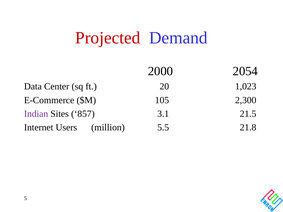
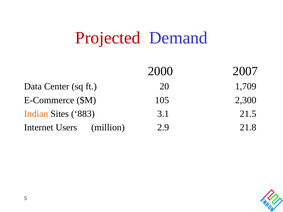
2054: 2054 -> 2007 (245, 71)
1,023: 1,023 -> 1,709 (246, 87)
Indian colour: purple -> orange (36, 114)
857: 857 -> 883 (83, 114)
5.5: 5.5 -> 2.9 (163, 128)
